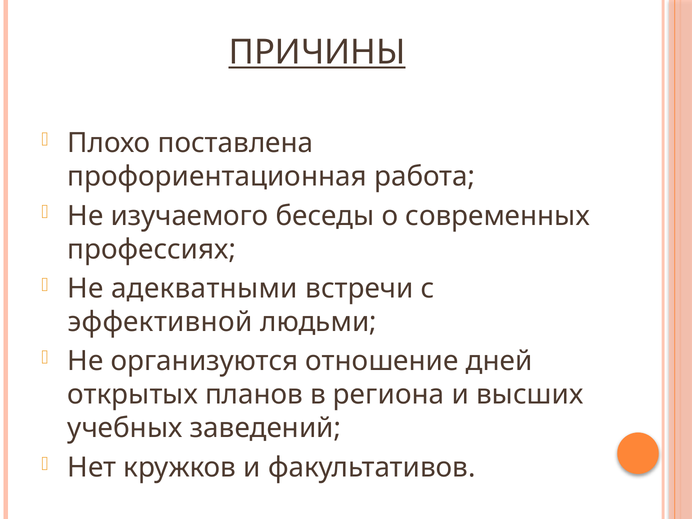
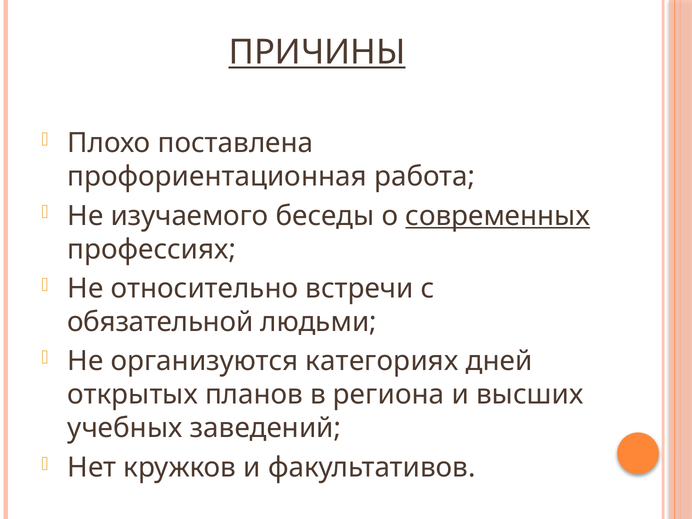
современных underline: none -> present (498, 216)
адекватными: адекватными -> относительно (204, 289)
эффективной: эффективной -> обязательной (160, 322)
отношение: отношение -> категориях (382, 361)
